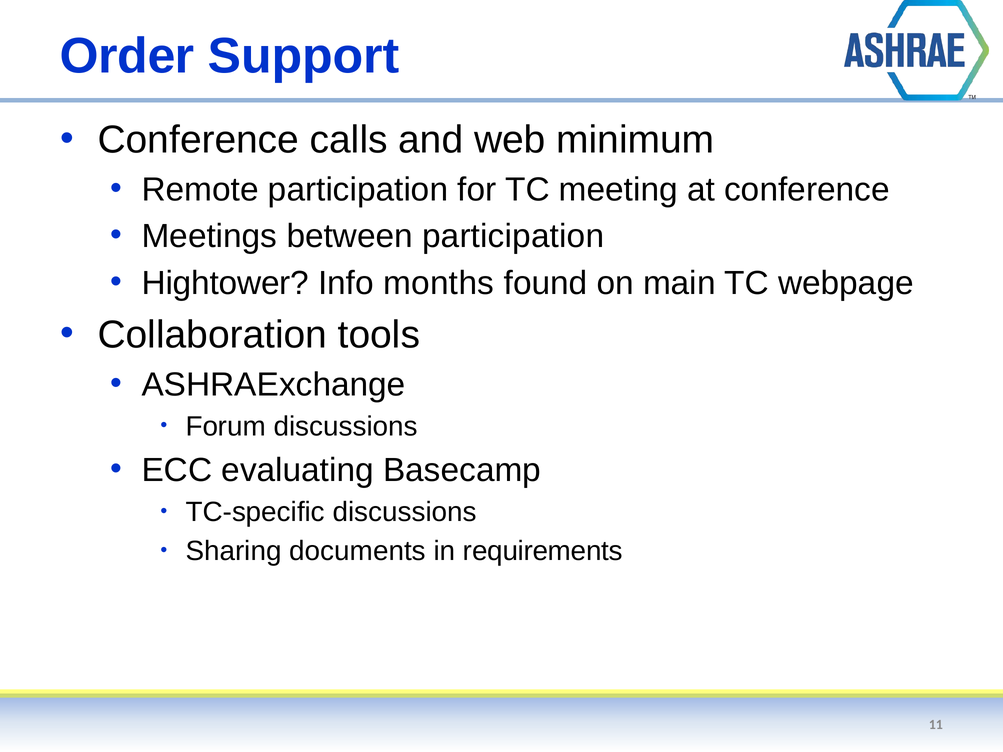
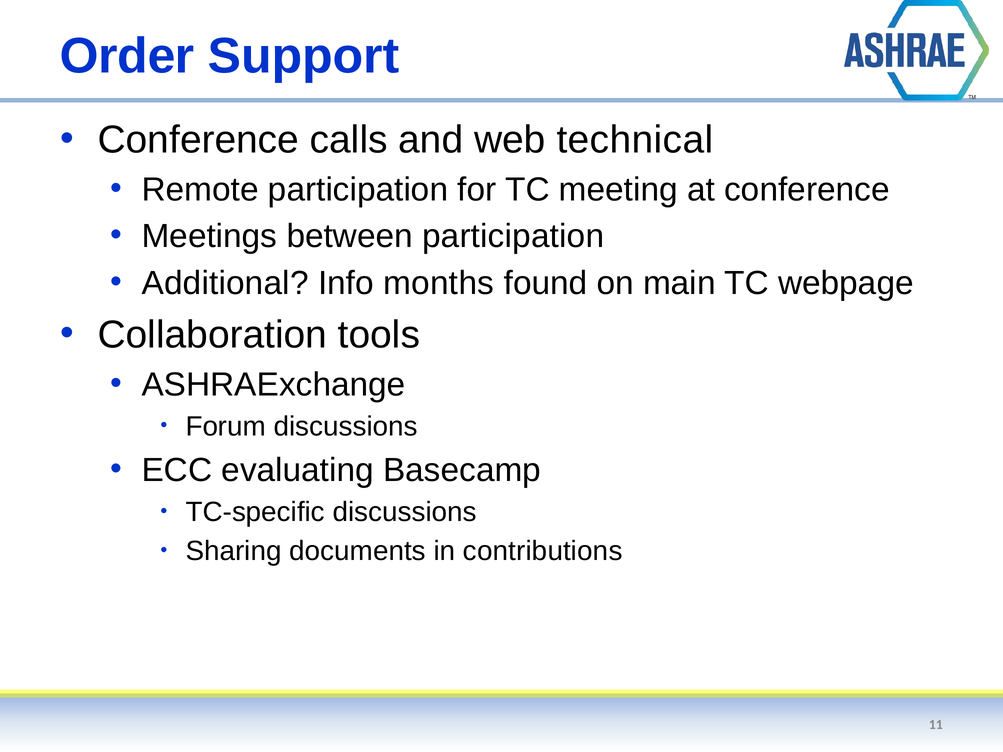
minimum: minimum -> technical (635, 140)
Hightower: Hightower -> Additional (225, 283)
requirements: requirements -> contributions (543, 551)
